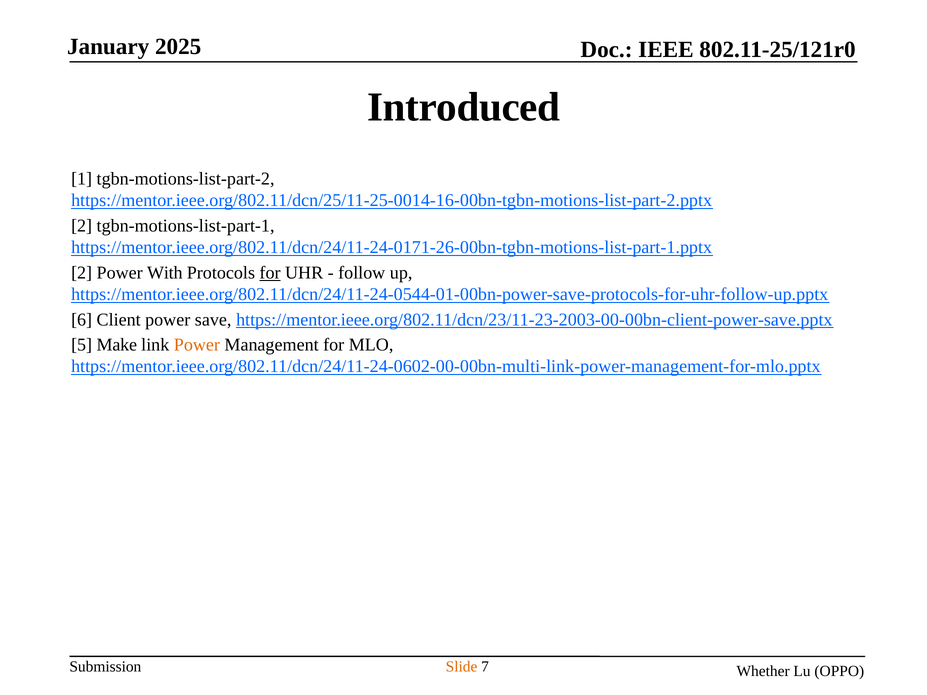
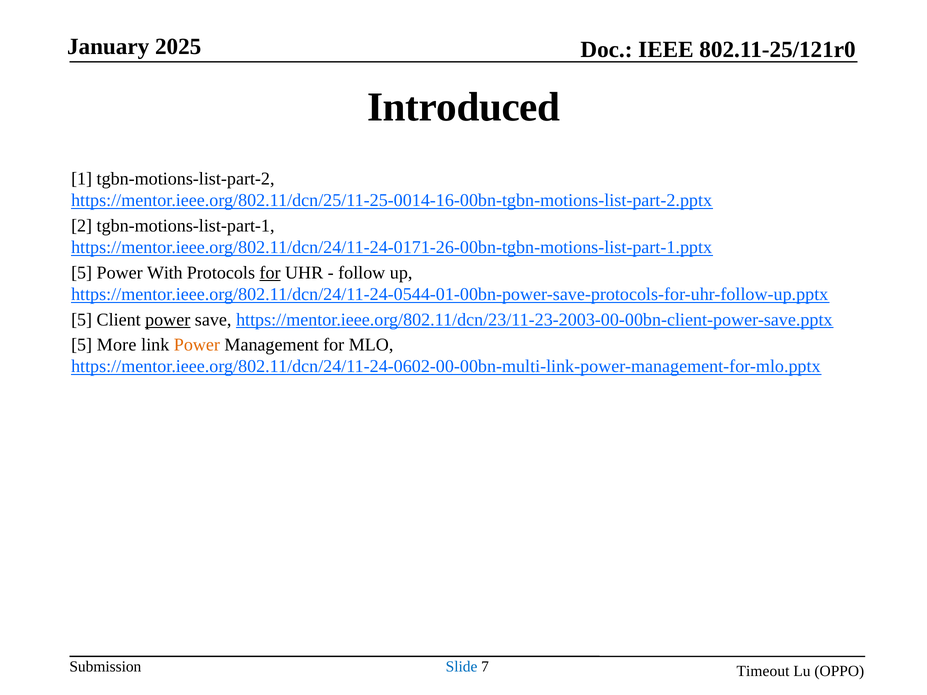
2: 2 -> 5 (82, 273)
6: 6 -> 5 (82, 320)
power underline: none -> present (168, 320)
Make: Make -> More (117, 345)
Slide colour: orange -> blue (462, 667)
Whether: Whether -> Timeout (763, 671)
